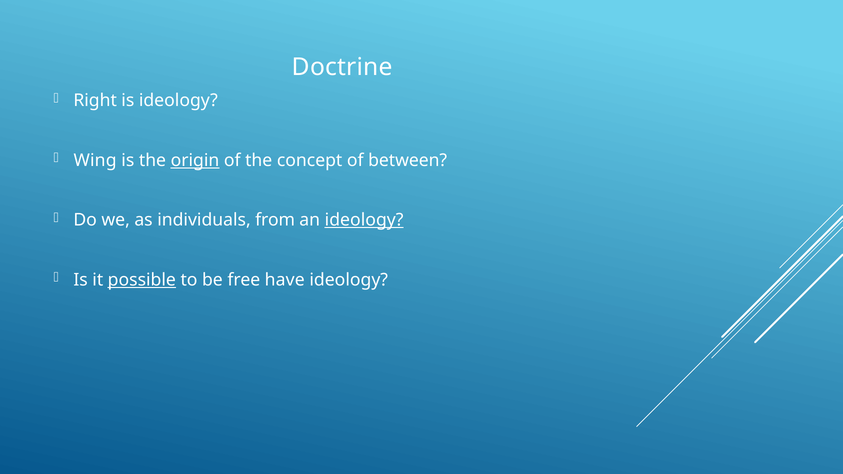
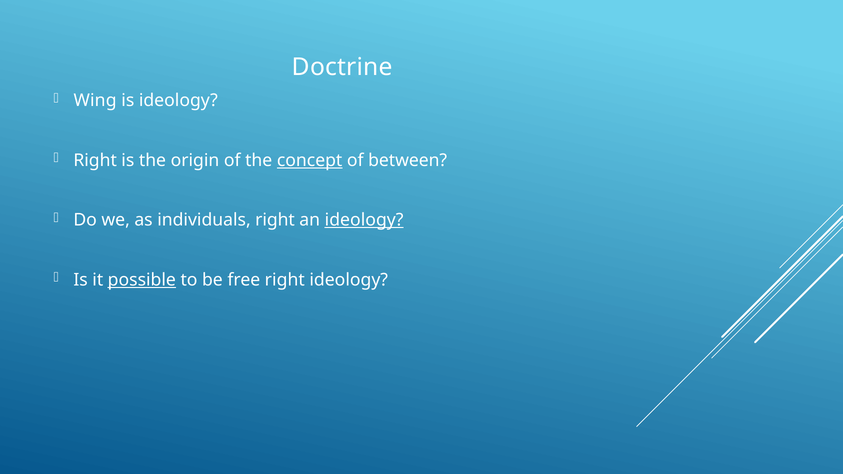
Right: Right -> Wing (95, 101)
Wing: Wing -> Right (95, 160)
origin underline: present -> none (195, 160)
concept underline: none -> present (310, 160)
individuals from: from -> right (275, 220)
free have: have -> right (285, 280)
